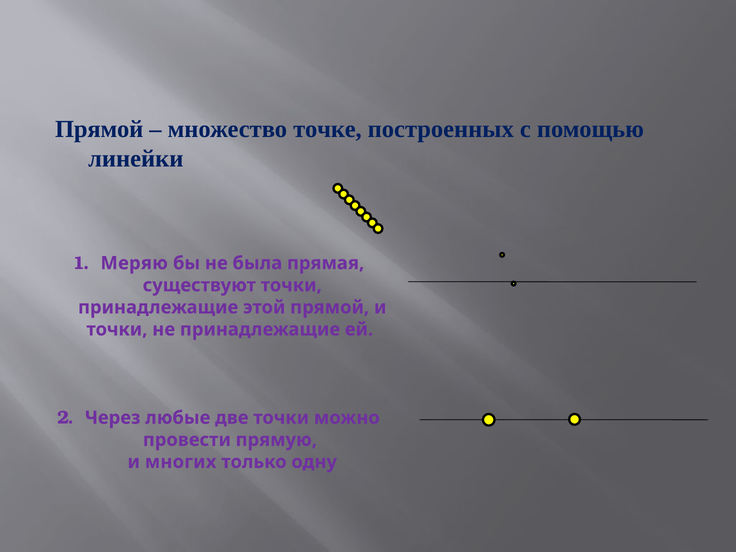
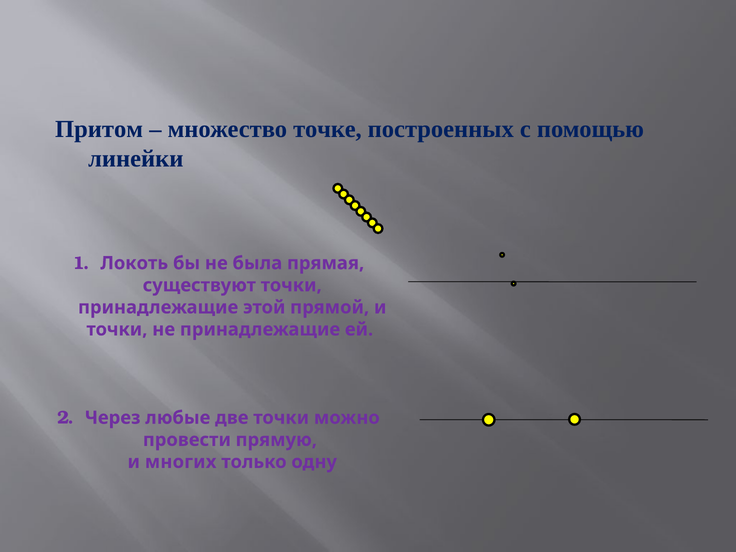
Прямой: Прямой -> Притом (99, 129)
Меряю: Меряю -> Локоть (134, 263)
